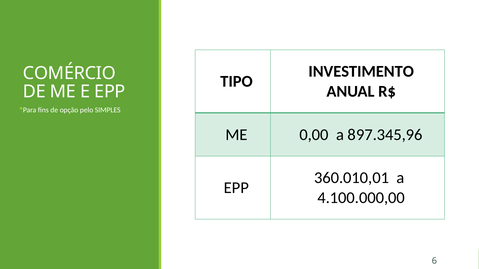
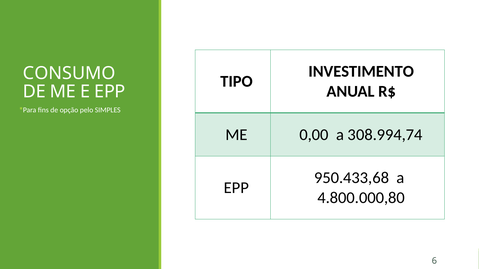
COMÉRCIO: COMÉRCIO -> CONSUMO (69, 73)
897.345,96: 897.345,96 -> 308.994,74 (385, 135)
360.010,01: 360.010,01 -> 950.433,68 (352, 178)
4.100.000,00: 4.100.000,00 -> 4.800.000,80 (361, 198)
